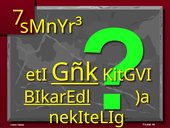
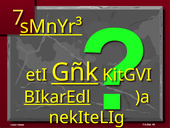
sMnYr³ underline: none -> present (51, 27)
